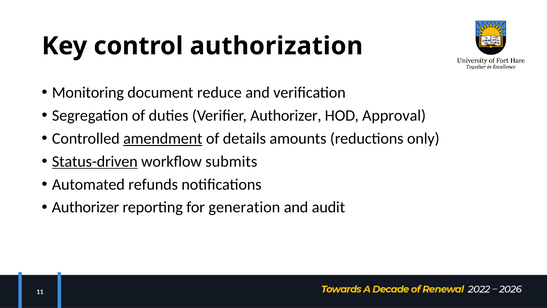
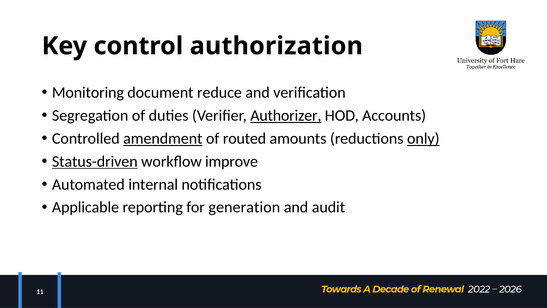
Authorizer underline: none -> present (286, 115)
Approval: Approval -> Accounts (394, 115)
details: details -> routed (244, 138)
only underline: none -> present (423, 138)
submits: submits -> improve (232, 161)
refunds: refunds -> internal (153, 184)
Authorizer: Authorizer -> Applicable (85, 207)
